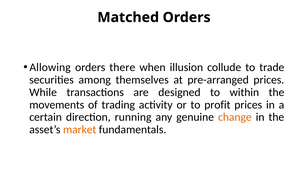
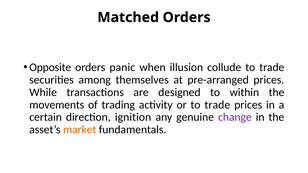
Allowing: Allowing -> Opposite (50, 67)
there: there -> panic (122, 67)
or to profit: profit -> trade (217, 105)
running: running -> ignition (133, 117)
change colour: orange -> purple (235, 117)
